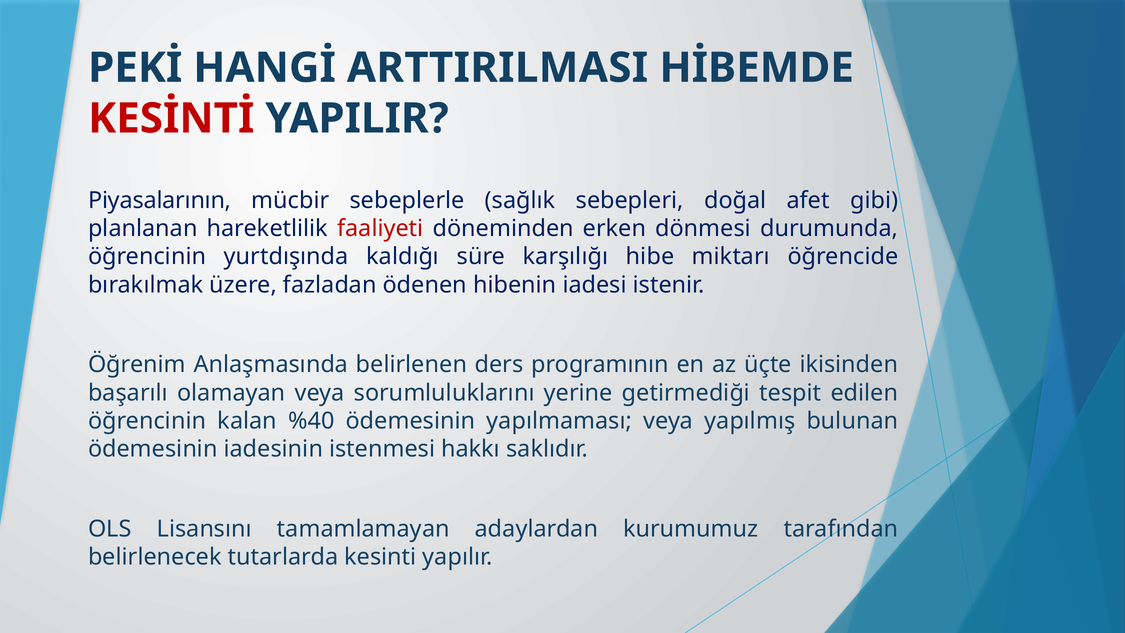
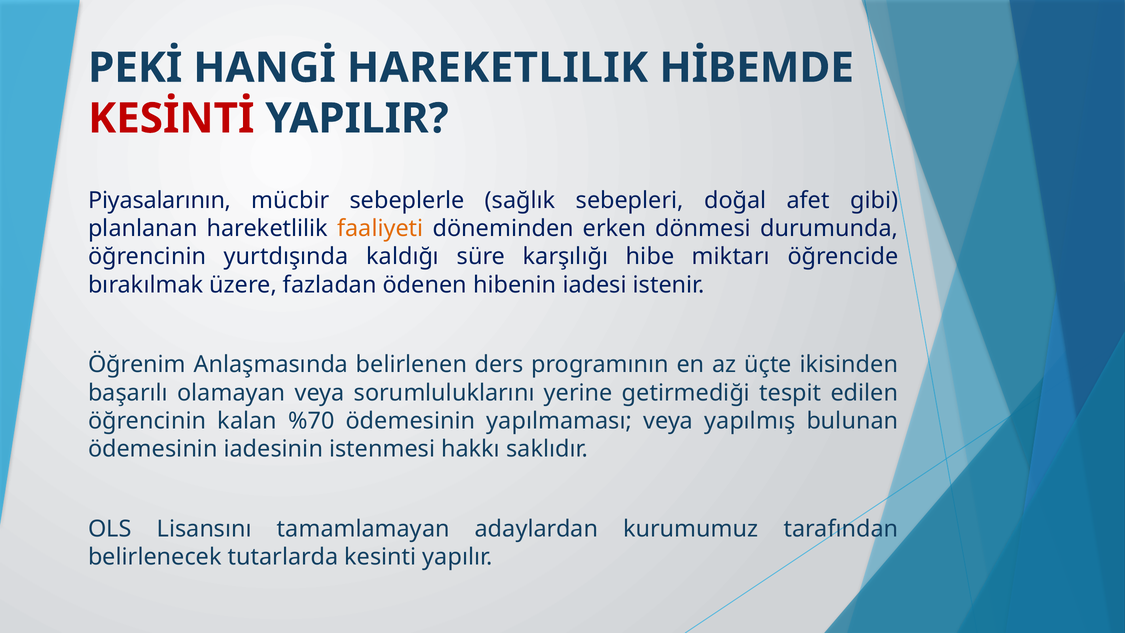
HANGİ ARTTIRILMASI: ARTTIRILMASI -> HAREKETLILIK (497, 68)
faaliyeti colour: red -> orange (380, 228)
%40: %40 -> %70 (311, 421)
